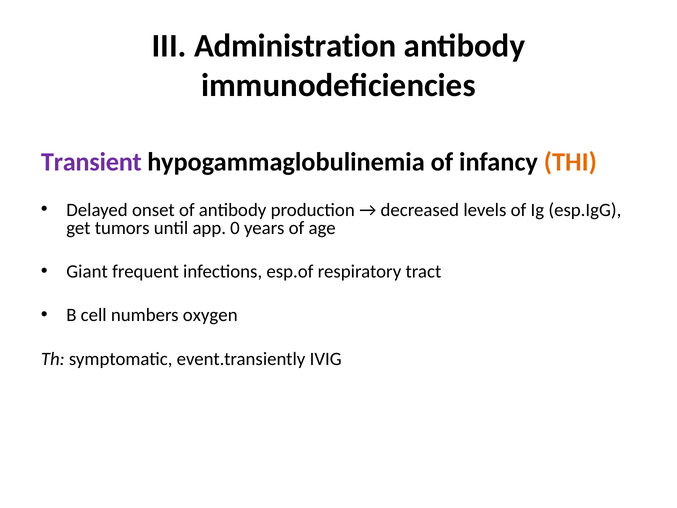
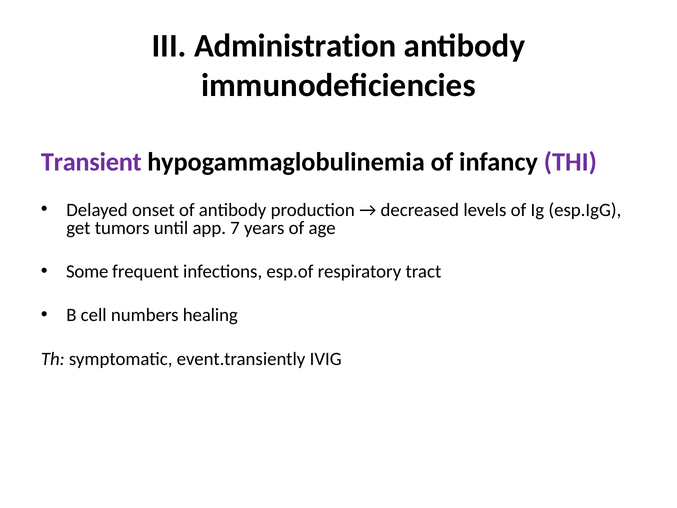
THI colour: orange -> purple (570, 162)
0: 0 -> 7 (235, 228)
Giant: Giant -> Some (87, 271)
oxygen: oxygen -> healing (210, 315)
